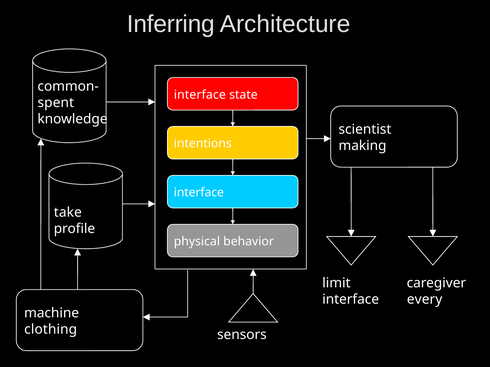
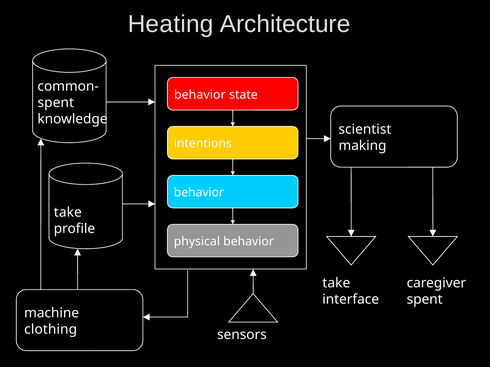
Inferring: Inferring -> Heating (171, 24)
interface: interface -> behavior (200, 95)
interface: interface -> behavior (199, 193)
limit: limit -> take (336, 284)
every: every -> spent (425, 300)
